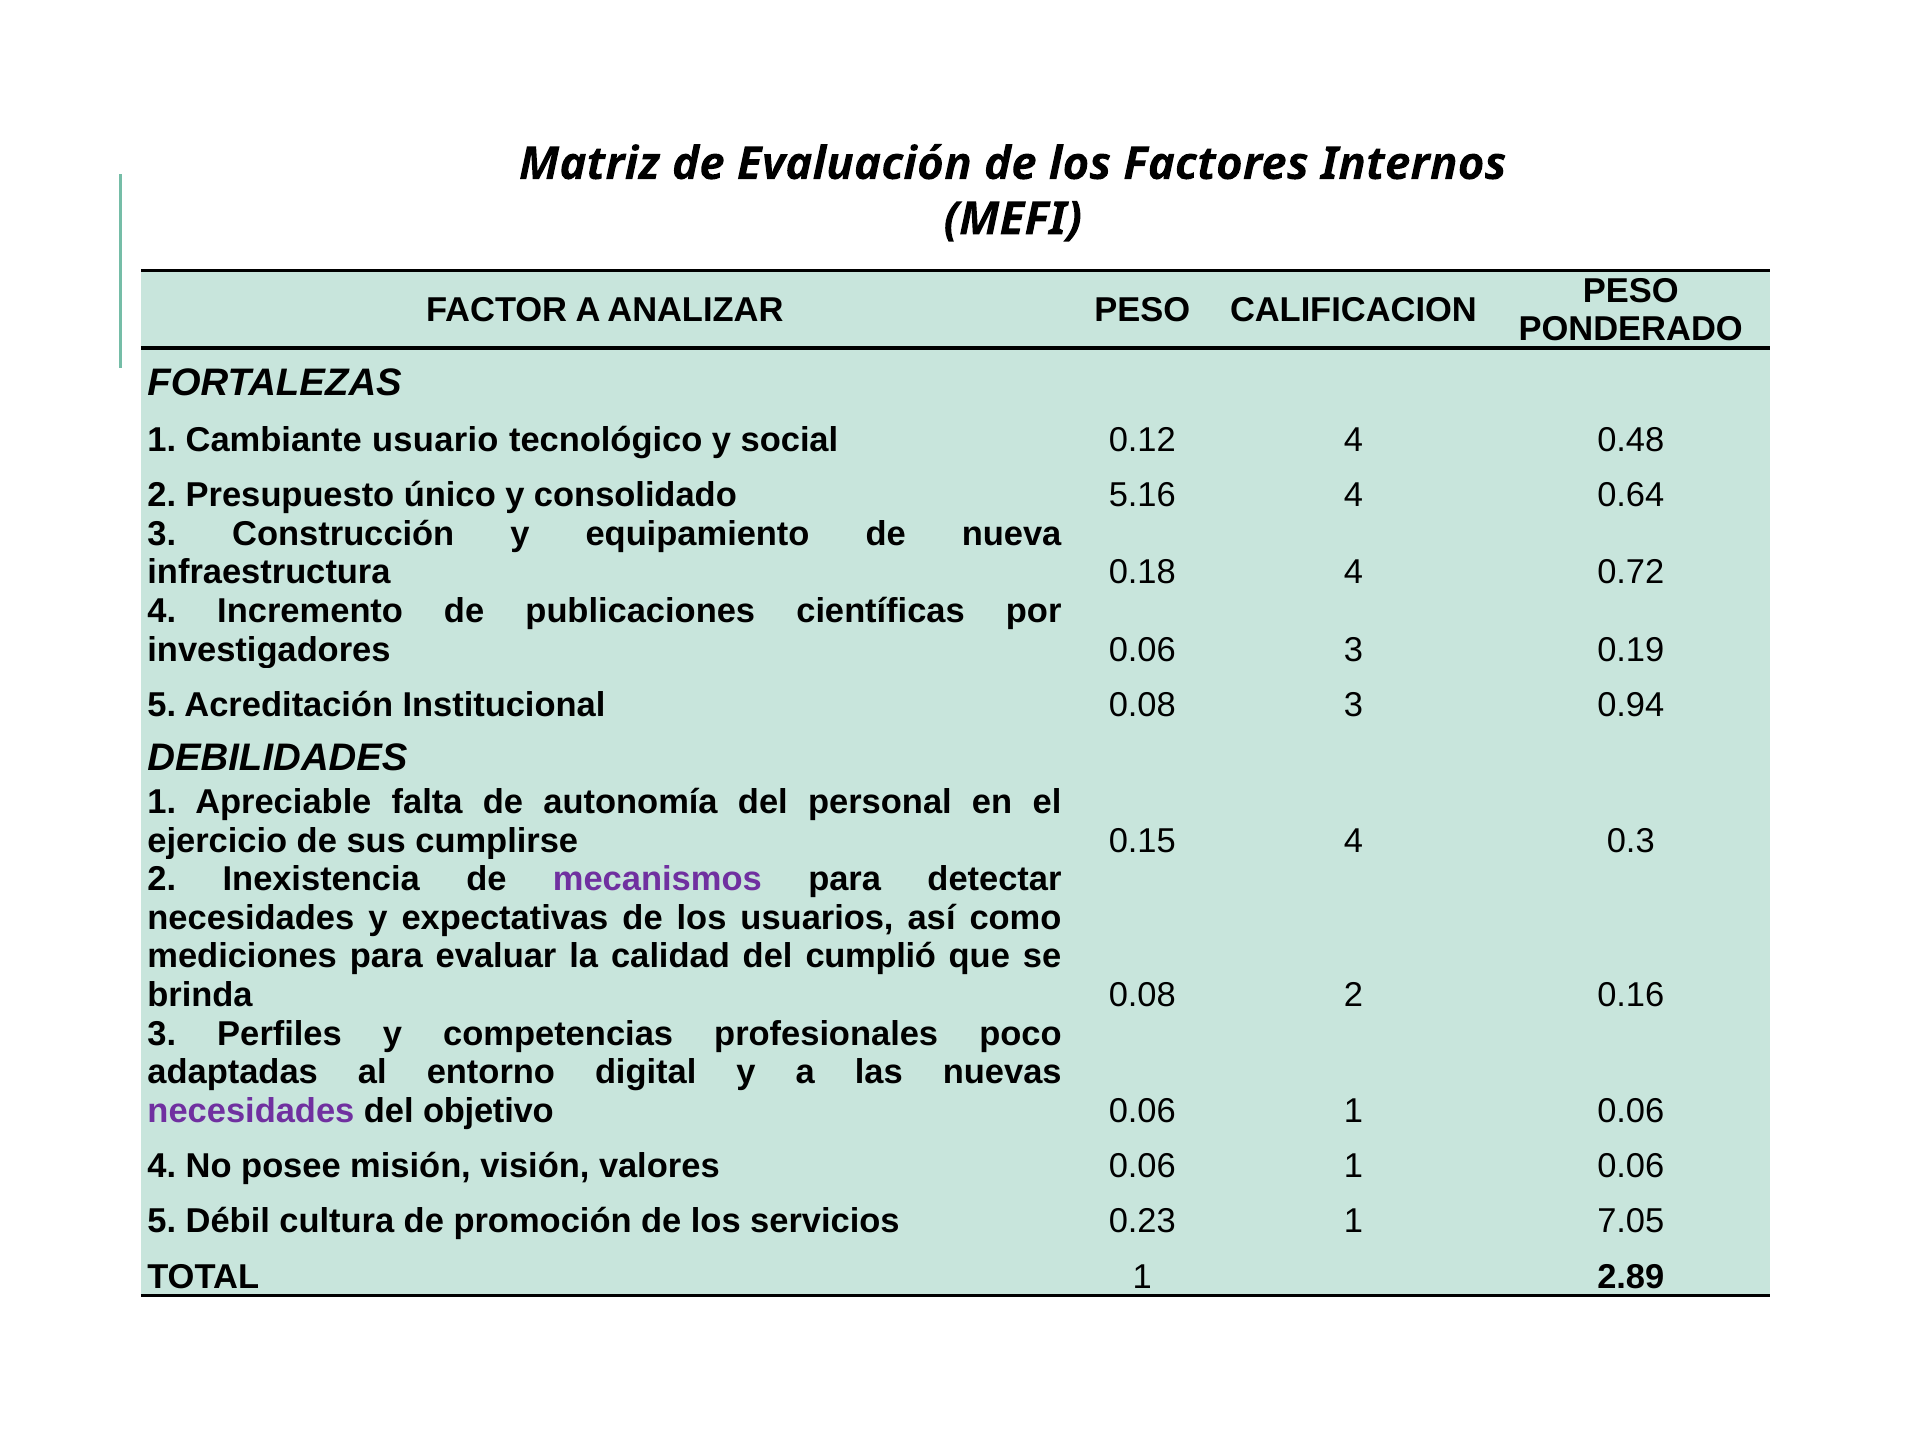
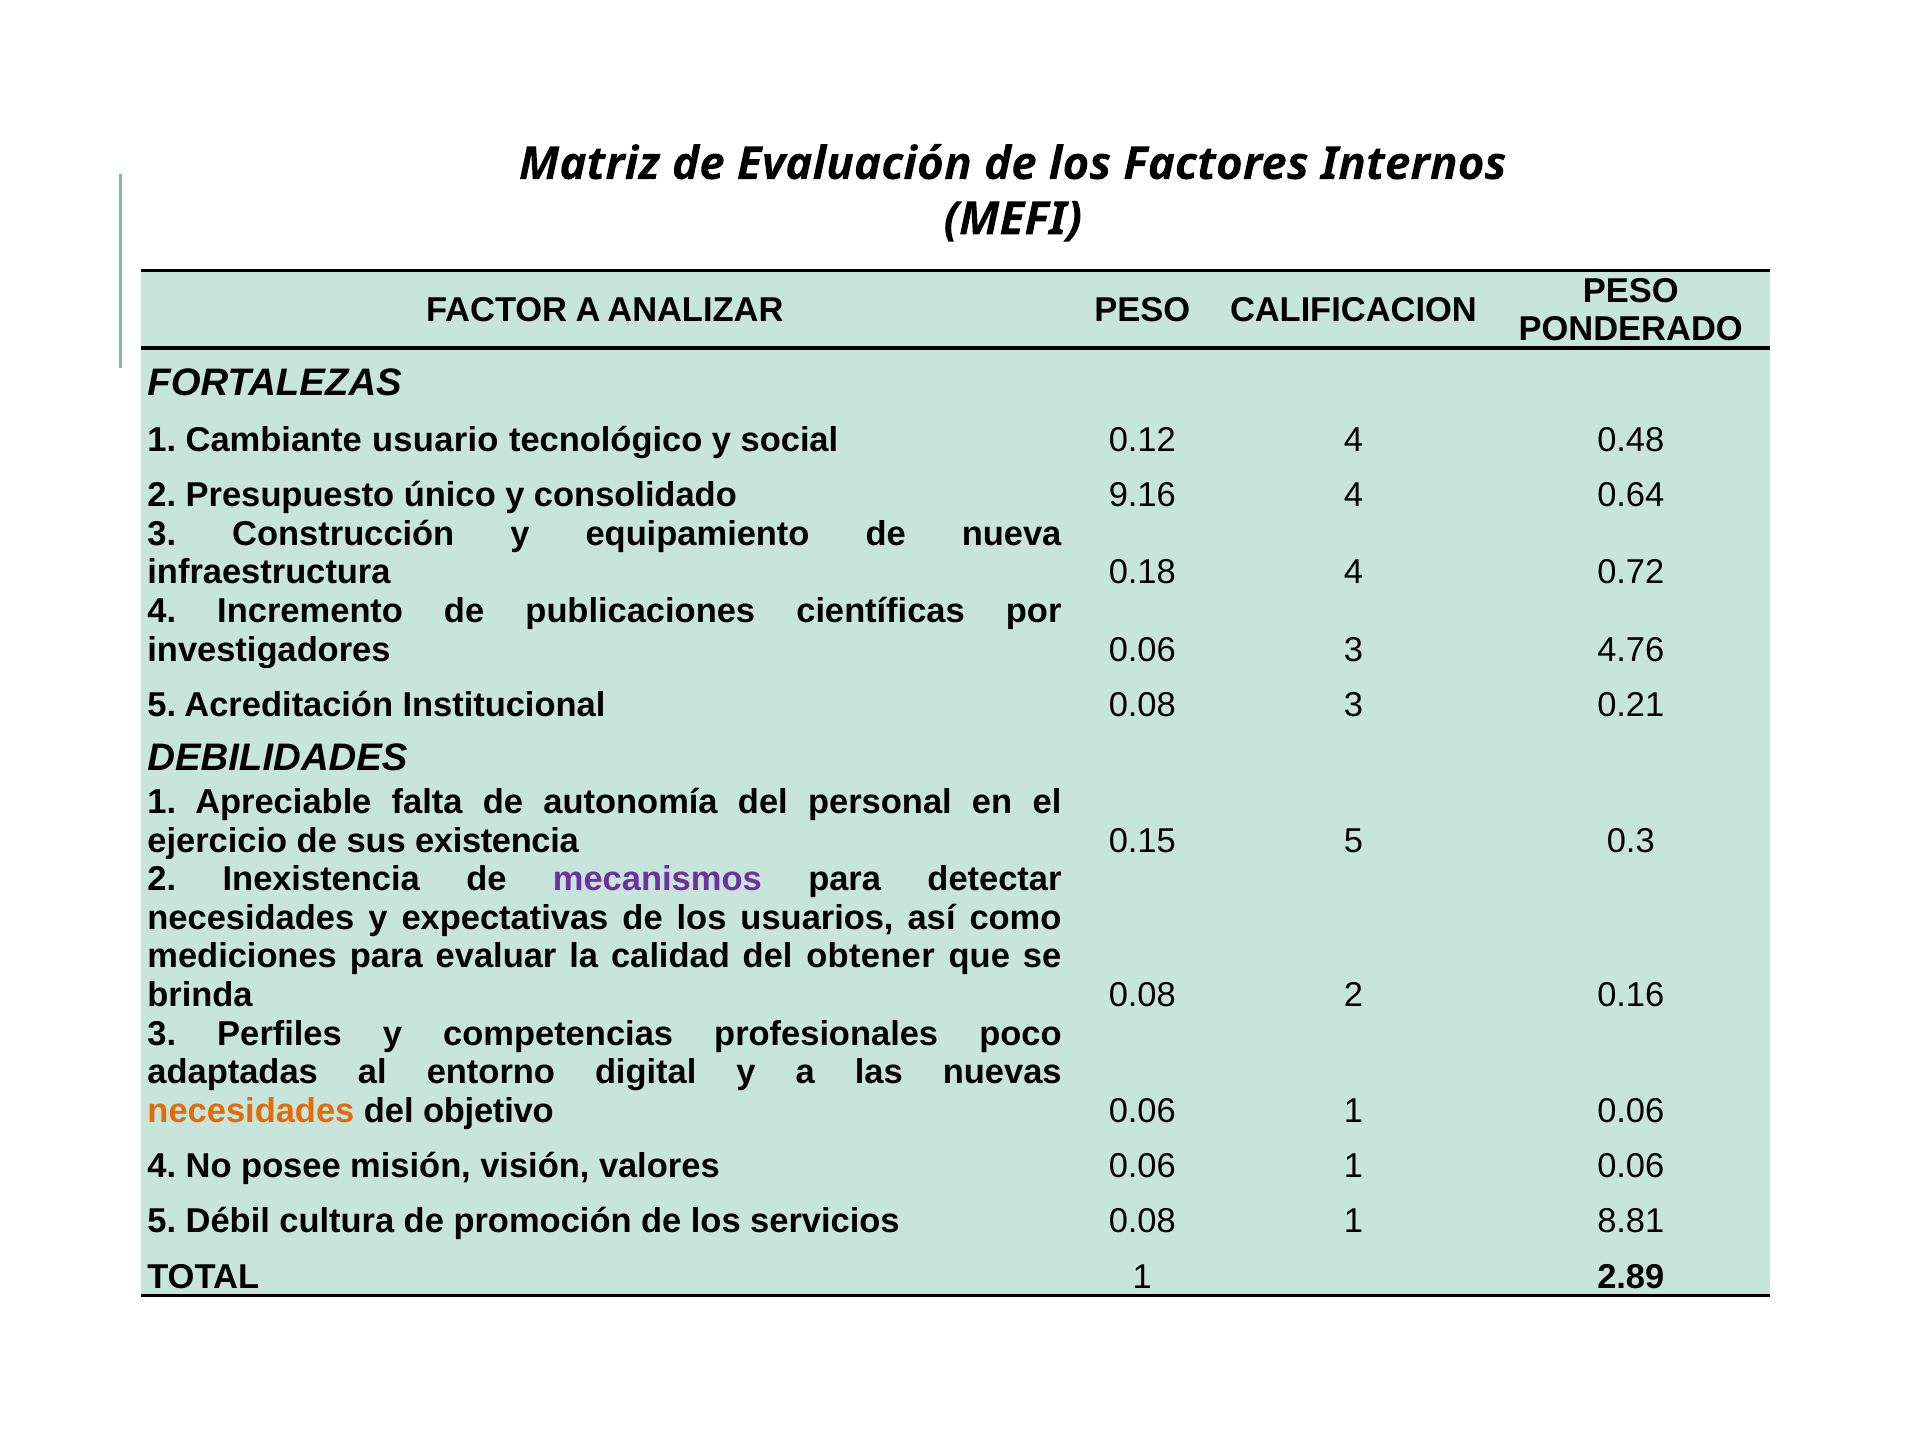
5.16: 5.16 -> 9.16 (1142, 495)
0.19: 0.19 -> 4.76 (1631, 650)
0.94: 0.94 -> 0.21 (1631, 705)
cumplirse: cumplirse -> existencia (497, 841)
0.15 4: 4 -> 5 (1354, 841)
cumplió: cumplió -> obtener (870, 957)
necesidades colour: purple -> orange (251, 1111)
servicios 0.23: 0.23 -> 0.08 (1142, 1222)
7.05: 7.05 -> 8.81 (1631, 1222)
